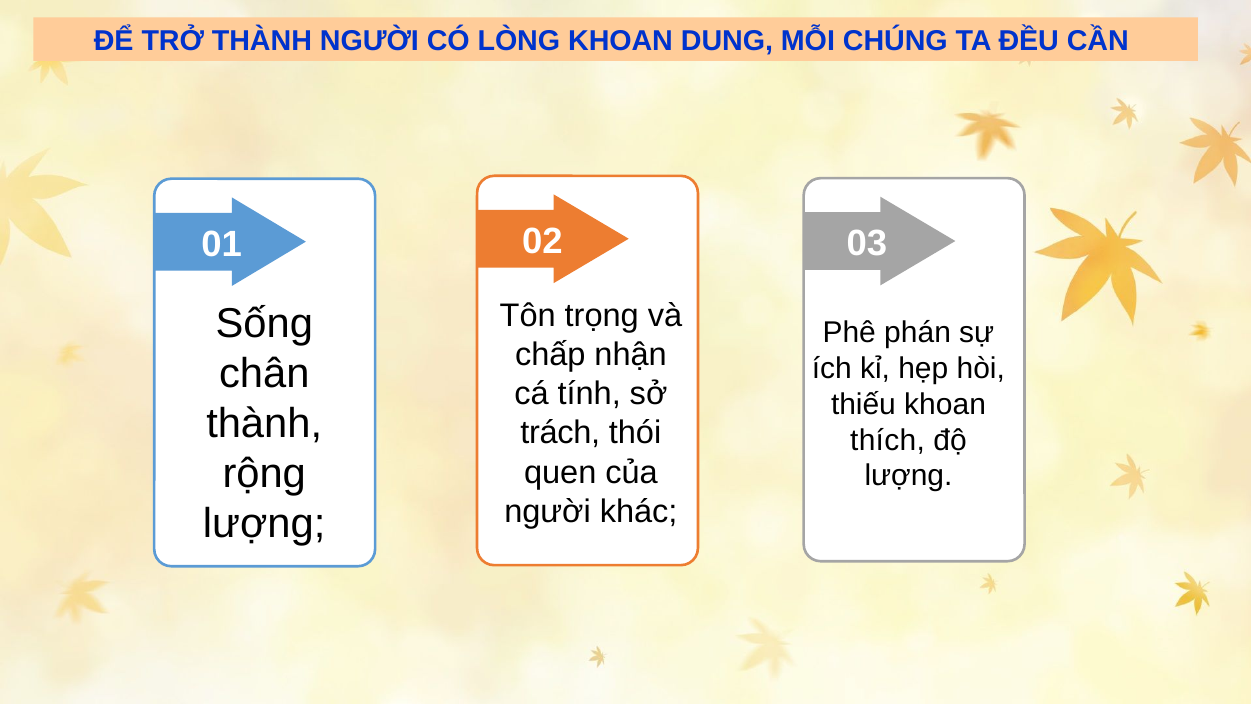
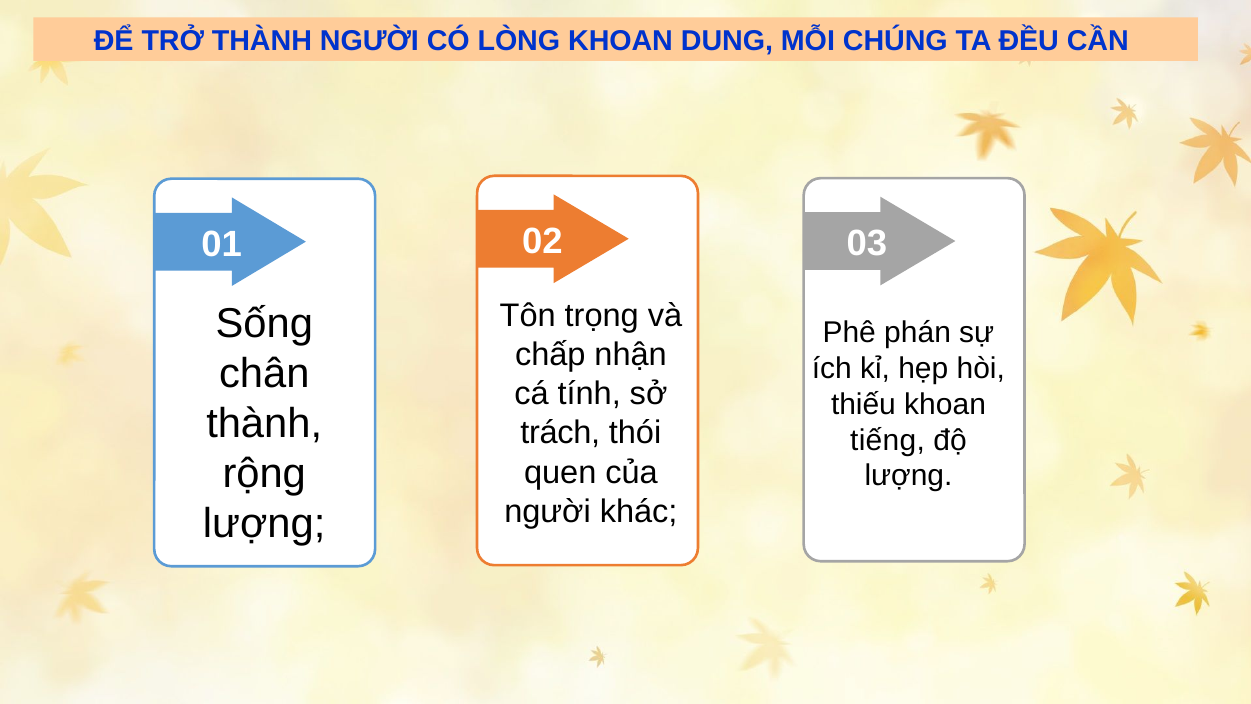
thích: thích -> tiếng (888, 440)
